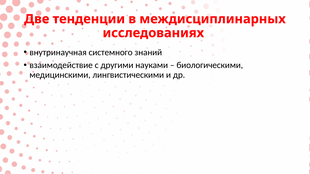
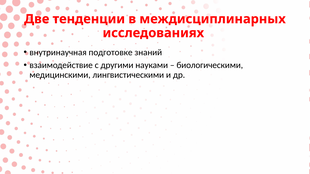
системного: системного -> подготовке (111, 52)
